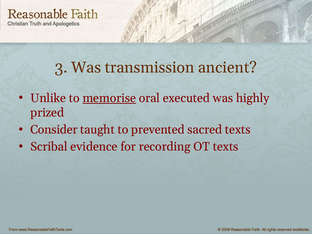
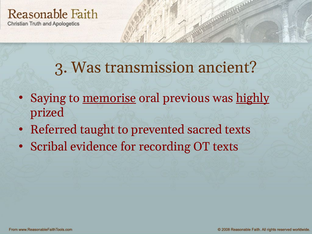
Unlike: Unlike -> Saying (48, 98)
executed: executed -> previous (186, 98)
highly underline: none -> present (253, 98)
Consider: Consider -> Referred (54, 130)
